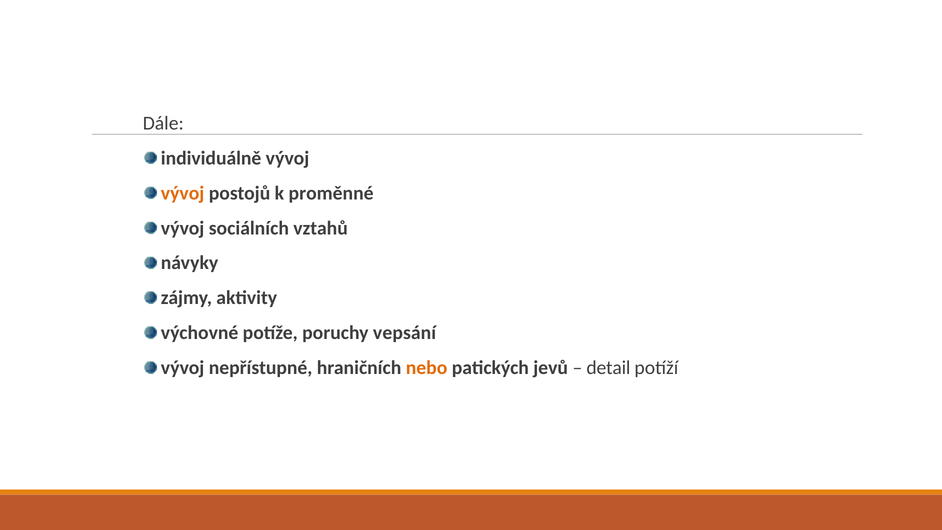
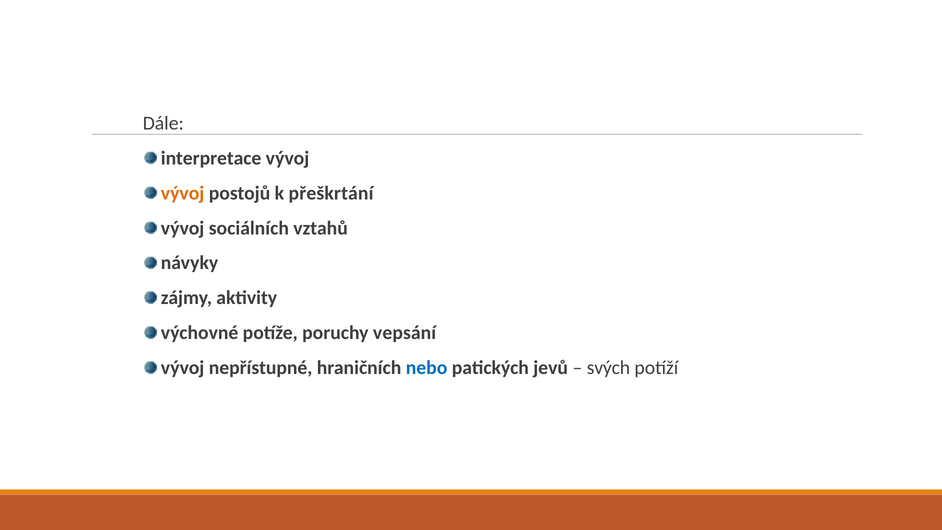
individuálně: individuálně -> interpretace (211, 158)
proměnné: proměnné -> přeškrtání (331, 193)
nebo colour: orange -> blue (427, 368)
detail: detail -> svých (608, 368)
